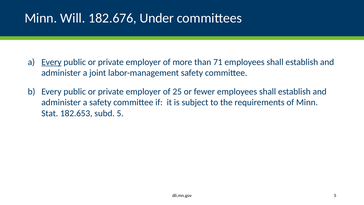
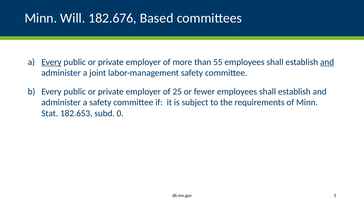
Under: Under -> Based (157, 18)
71: 71 -> 55 (218, 62)
and underline: none -> present (327, 62)
subd 5: 5 -> 0 (120, 113)
